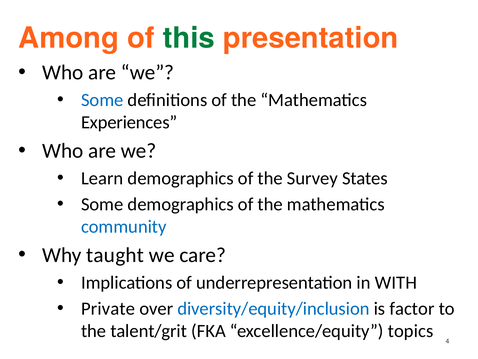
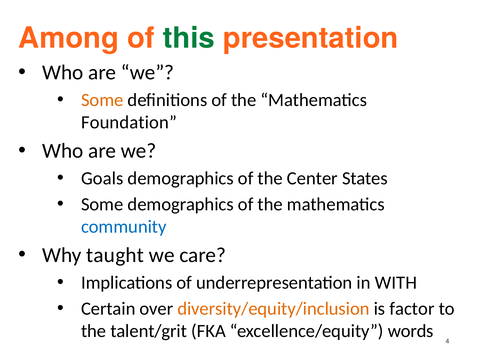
Some colour: blue -> orange (102, 100)
Experiences: Experiences -> Foundation (129, 122)
Learn: Learn -> Goals (102, 178)
Survey: Survey -> Center (312, 178)
Private: Private -> Certain (108, 308)
diversity/equity/inclusion colour: blue -> orange (273, 308)
topics: topics -> words (411, 331)
